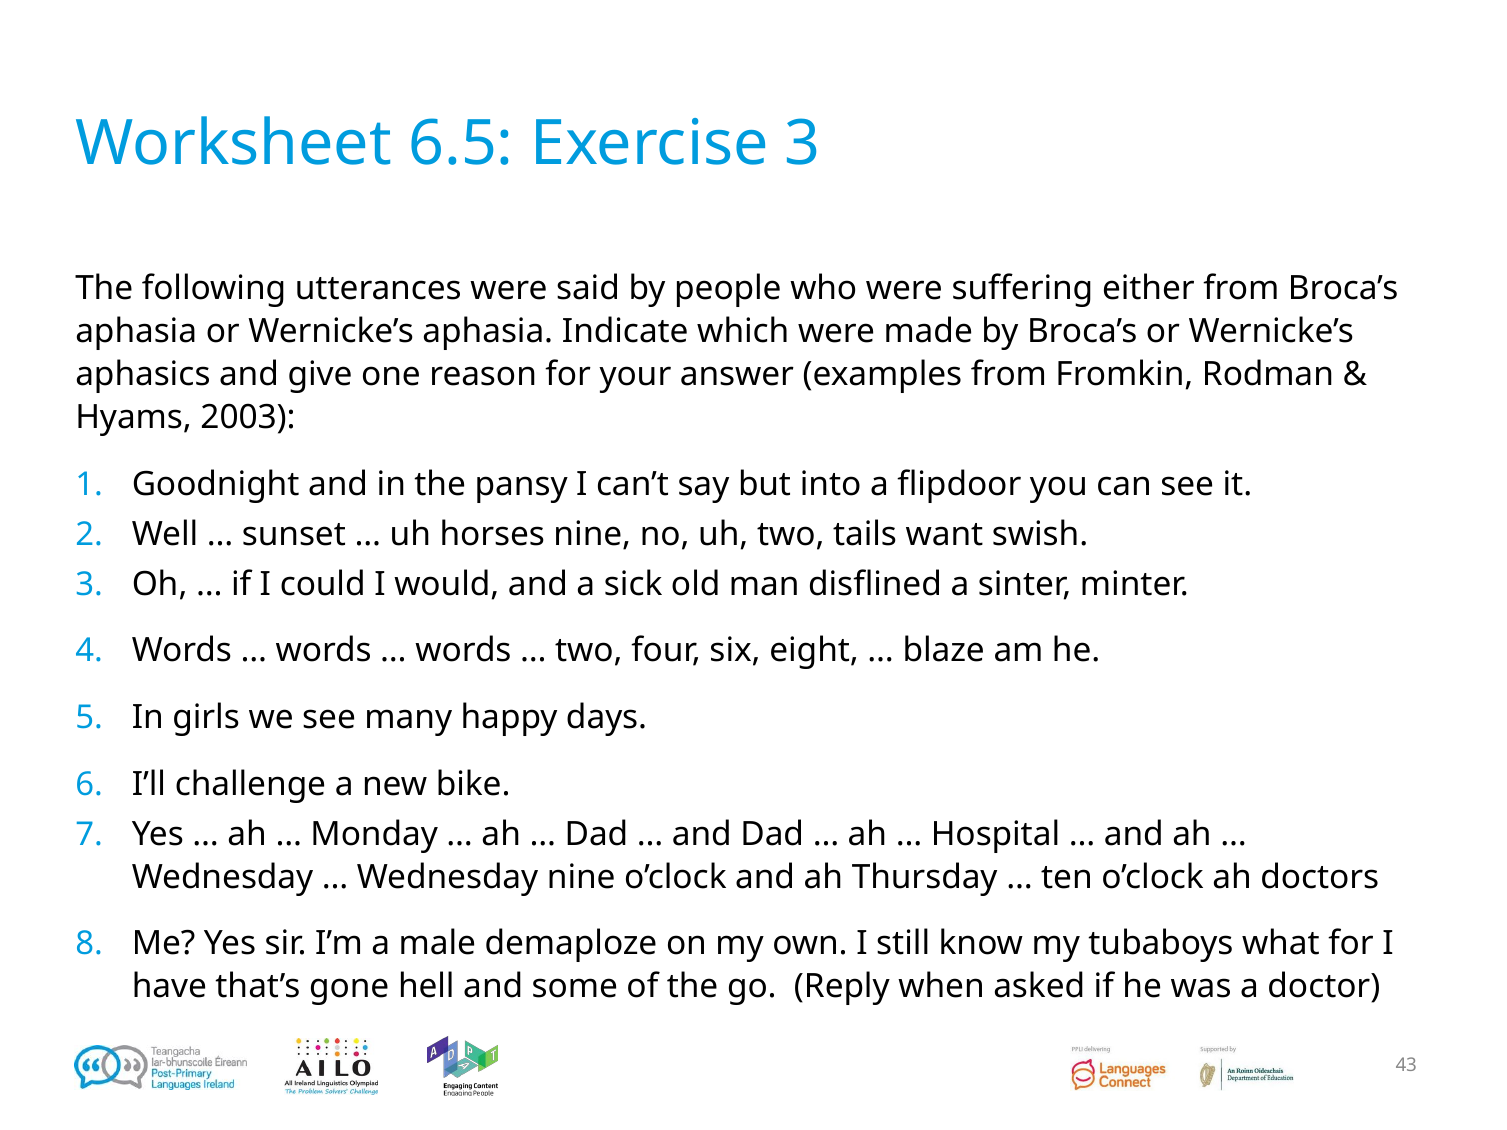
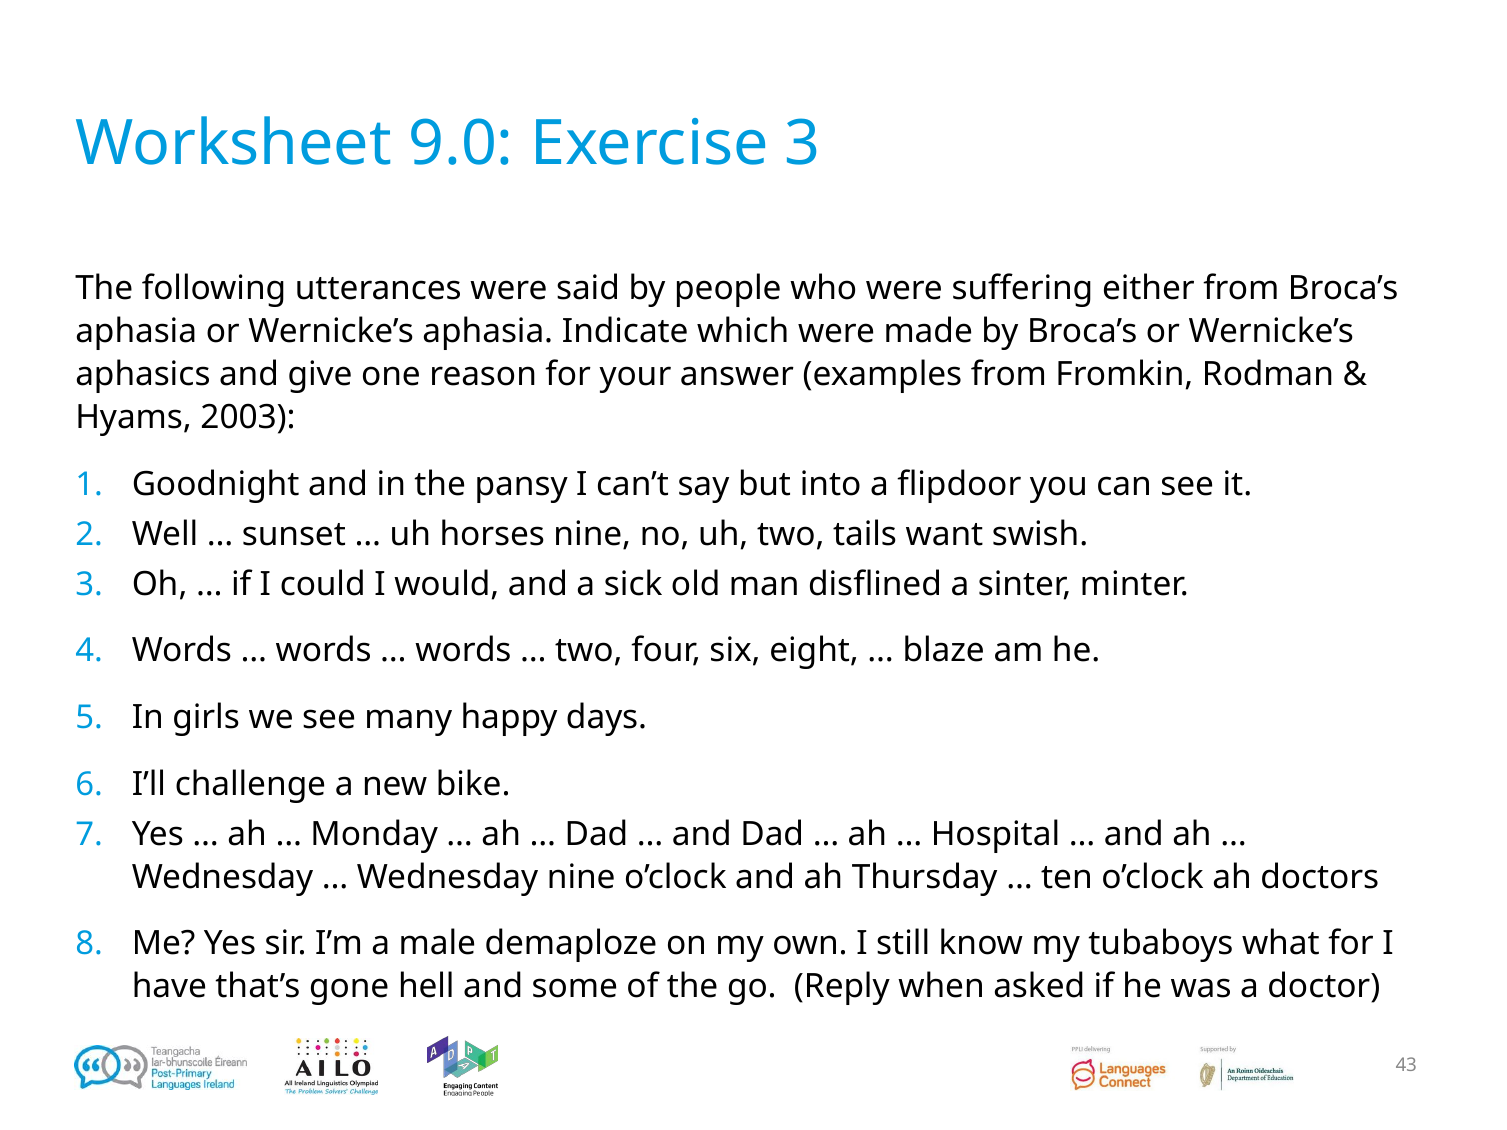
6.5: 6.5 -> 9.0 (461, 144)
